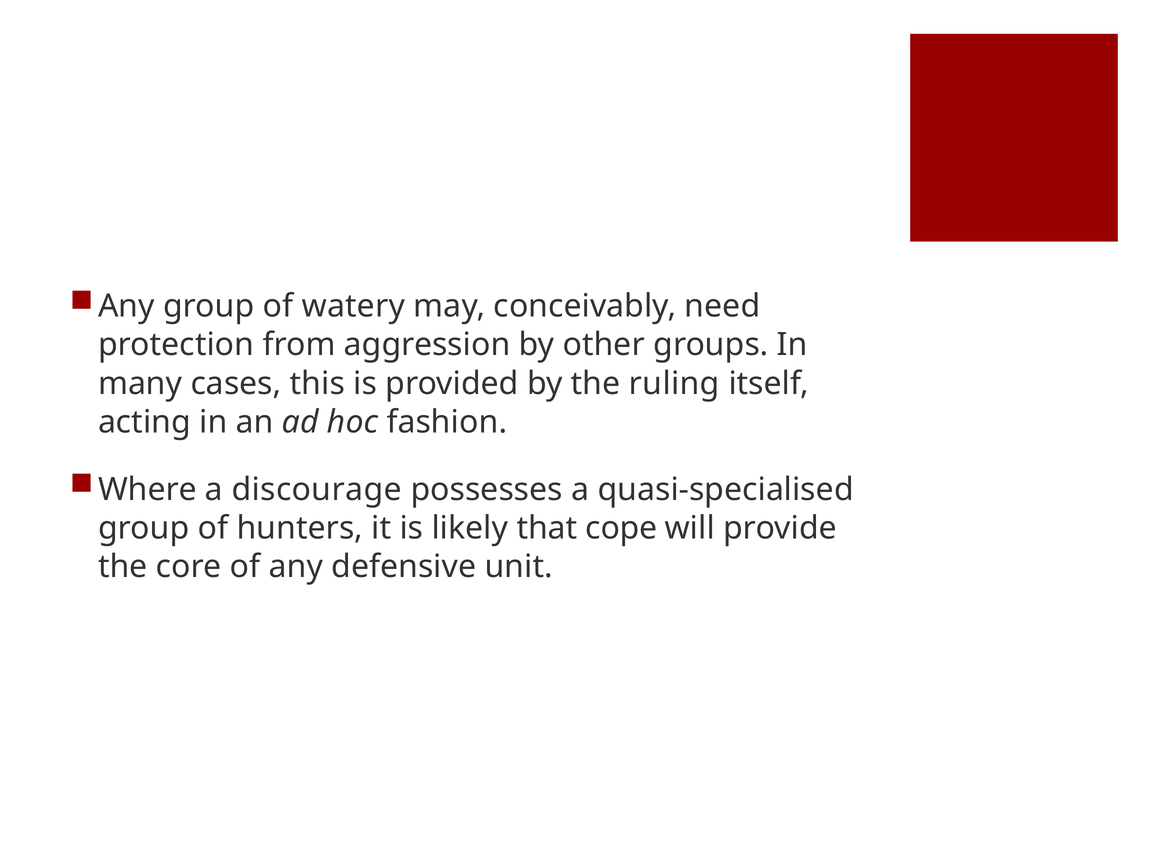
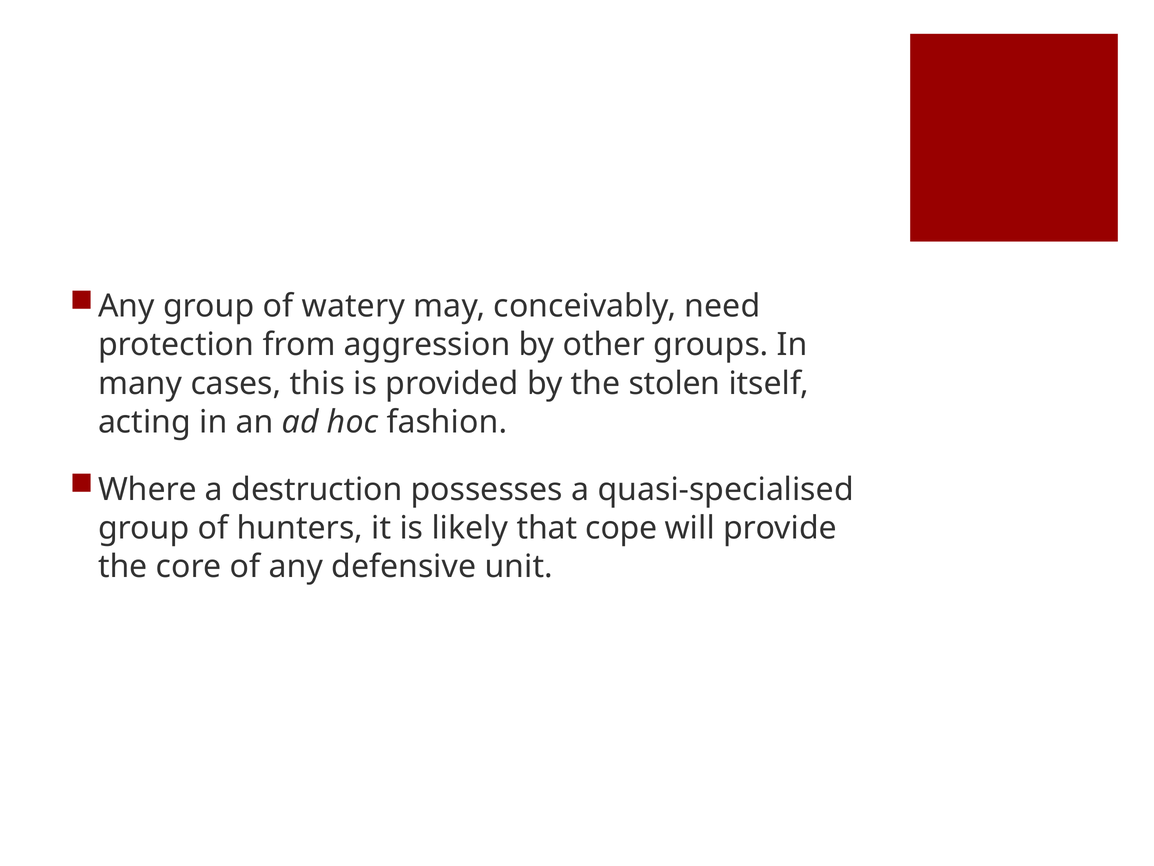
ruling: ruling -> stolen (675, 383)
discourage: discourage -> destruction (317, 489)
